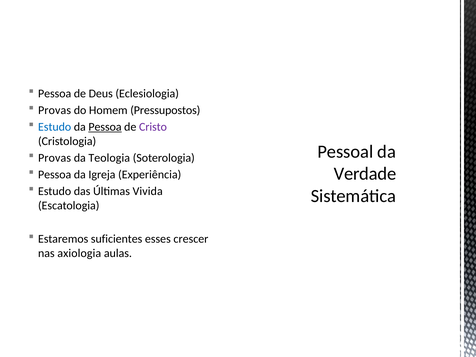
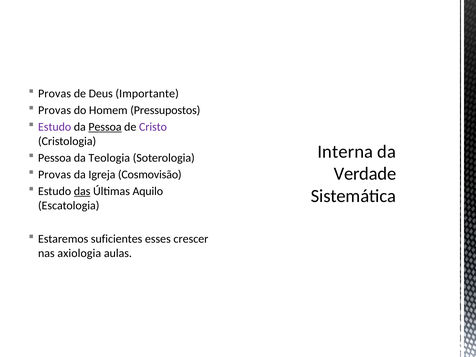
Pessoa: Pessoa -> Provas (55, 94)
Eclesiologia: Eclesiologia -> Importante (147, 94)
Estudo colour: blue -> purple (55, 127)
Pessoal: Pessoal -> Interna (345, 152)
Provas: Provas -> Pessoa (55, 158)
Pessoa: Pessoa -> Provas (55, 175)
Experiência: Experiência -> Cosmovisão (150, 175)
das underline: none -> present (82, 191)
Vivida: Vivida -> Aquilo (148, 191)
